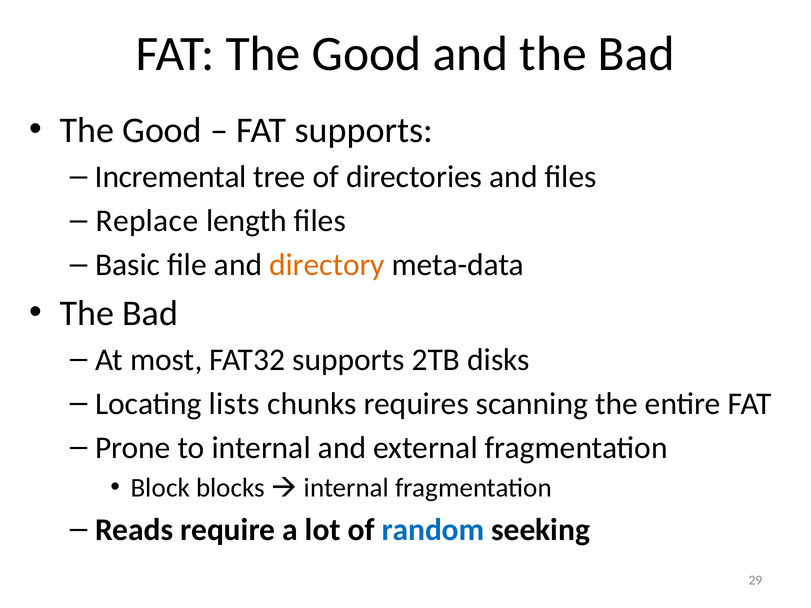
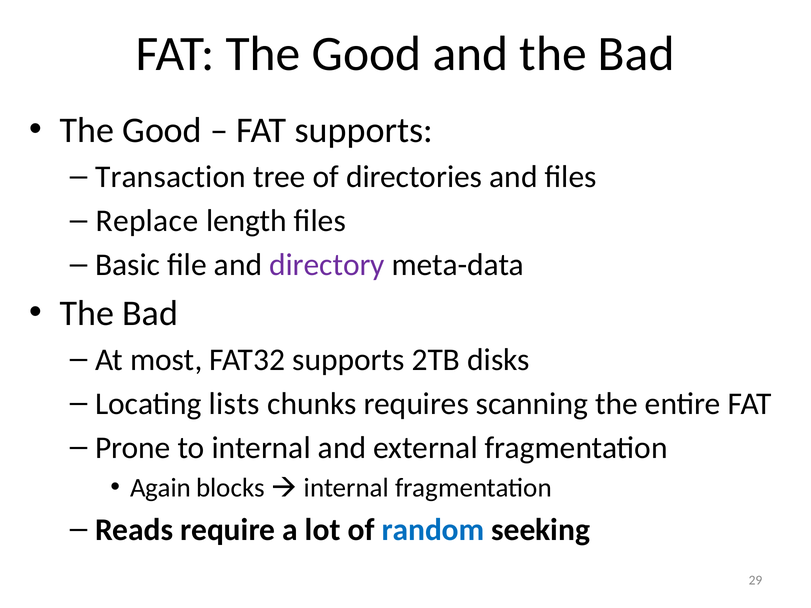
Incremental: Incremental -> Transaction (171, 177)
directory colour: orange -> purple (327, 265)
Block: Block -> Again (160, 488)
